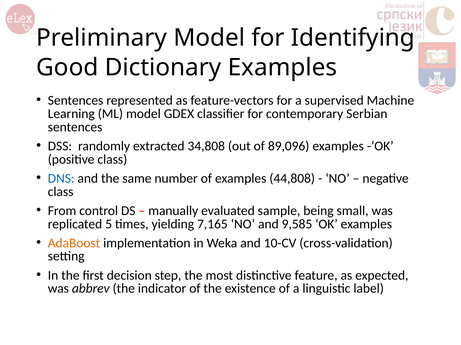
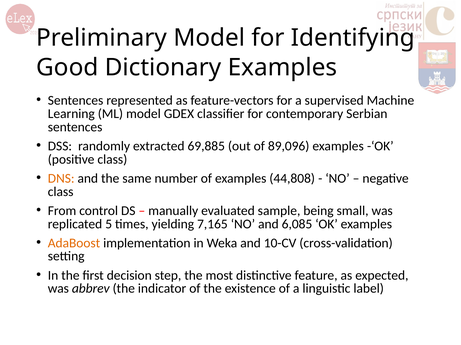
34,808: 34,808 -> 69,885 (206, 146)
DNS colour: blue -> orange (61, 179)
9,585: 9,585 -> 6,085 (297, 224)
